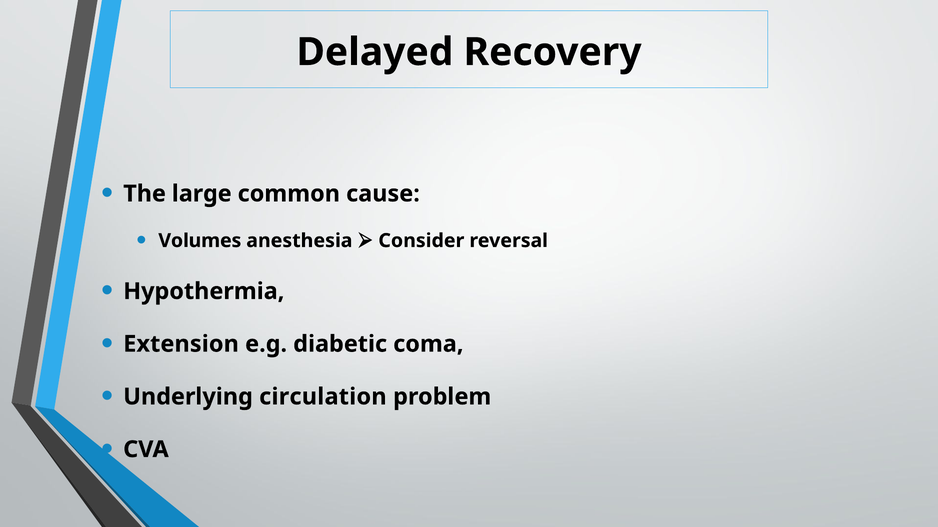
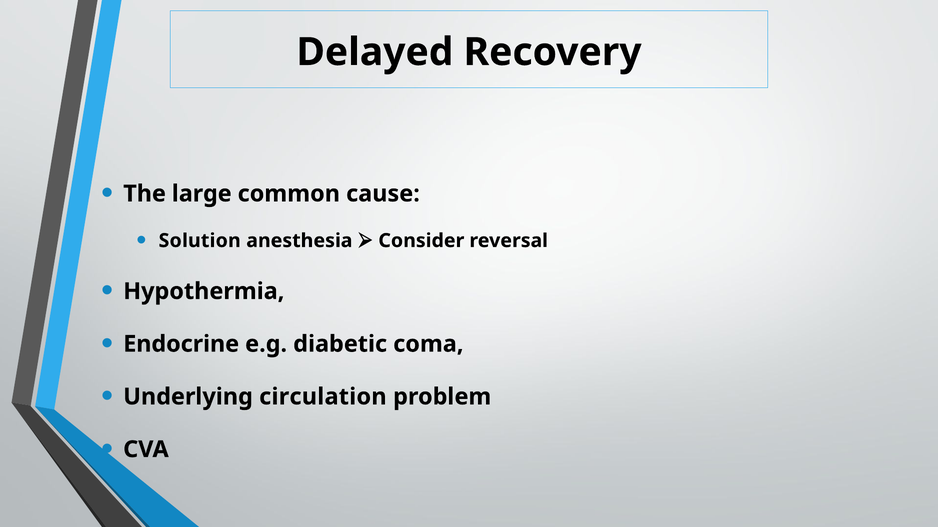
Volumes: Volumes -> Solution (200, 241)
Extension: Extension -> Endocrine (181, 344)
